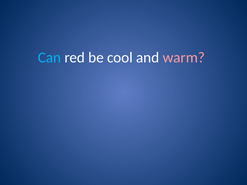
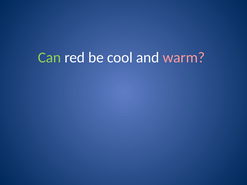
Can colour: light blue -> light green (49, 58)
